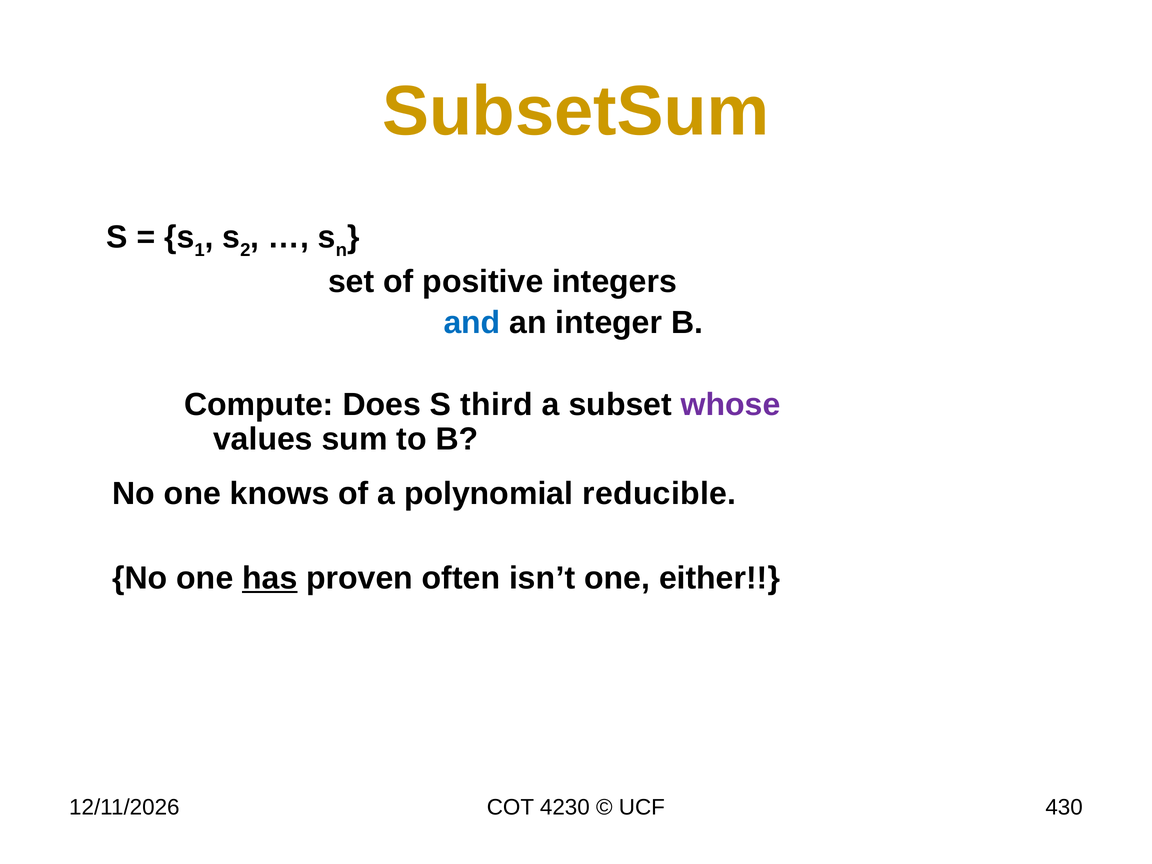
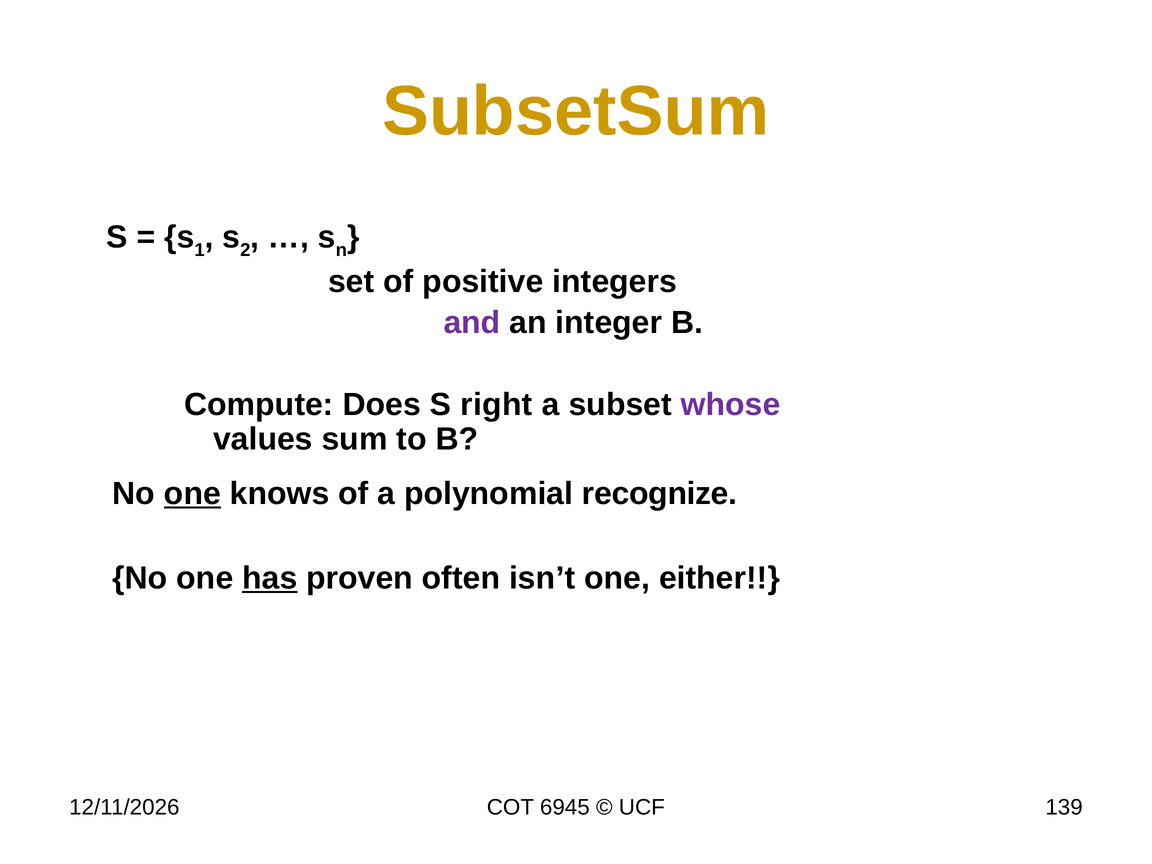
and colour: blue -> purple (472, 323)
third: third -> right (496, 405)
one underline: none -> present (192, 494)
reducible: reducible -> recognize (660, 494)
4230: 4230 -> 6945 (565, 808)
430: 430 -> 139 (1064, 808)
